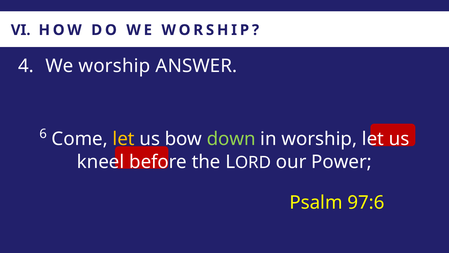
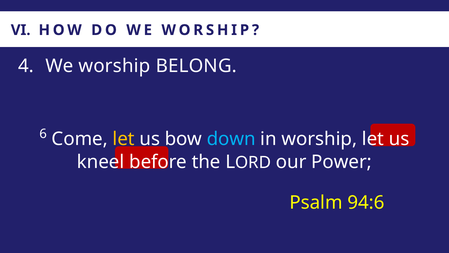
ANSWER: ANSWER -> BELONG (196, 66)
down colour: light green -> light blue (231, 139)
97:6: 97:6 -> 94:6 (366, 202)
